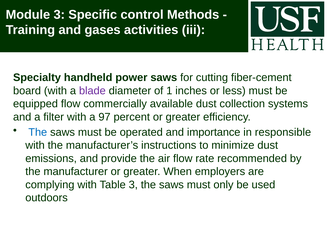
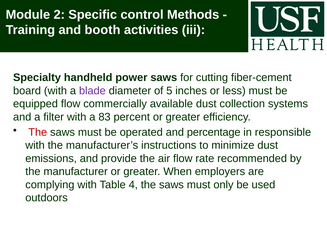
Module 3: 3 -> 2 (59, 15)
gases: gases -> booth (103, 30)
1: 1 -> 5 (169, 90)
97: 97 -> 83 (104, 117)
The colour: blue -> red (38, 132)
importance: importance -> percentage (214, 132)
Table 3: 3 -> 4 (133, 184)
